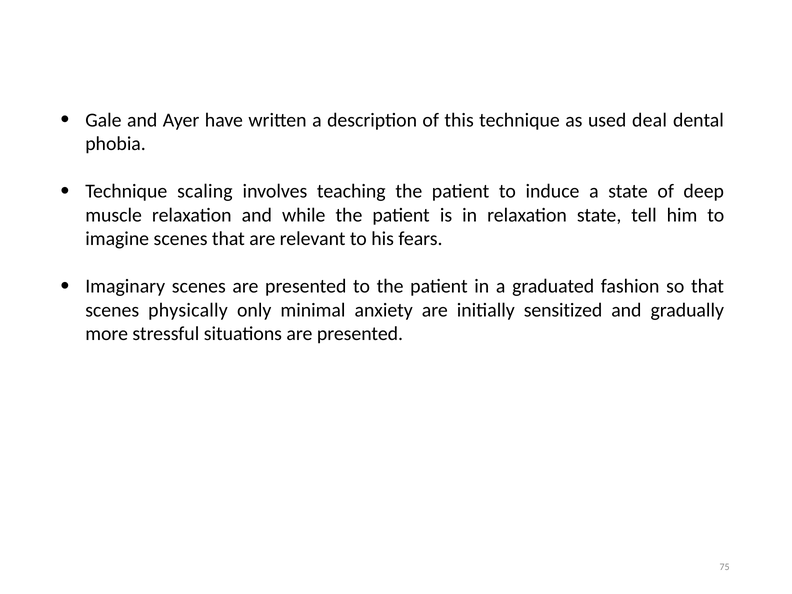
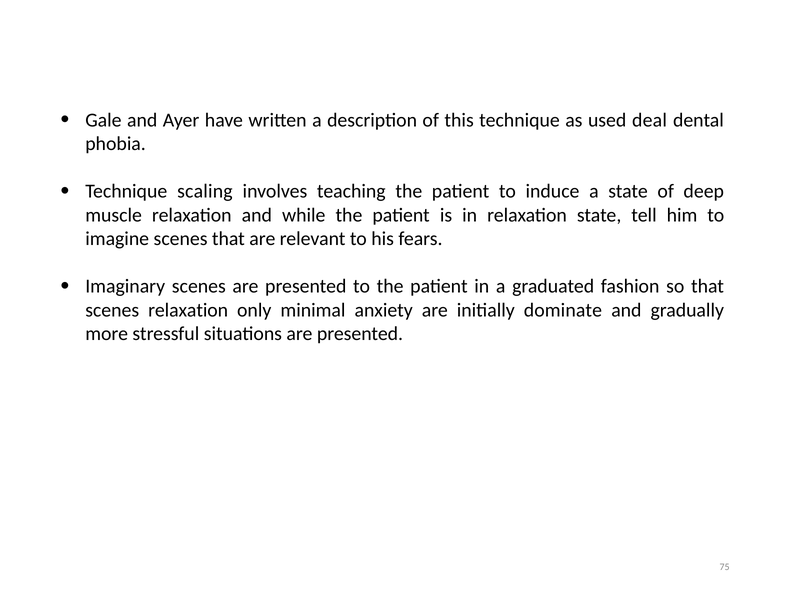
scenes physically: physically -> relaxation (188, 310)
sensitized: sensitized -> dominate (563, 310)
